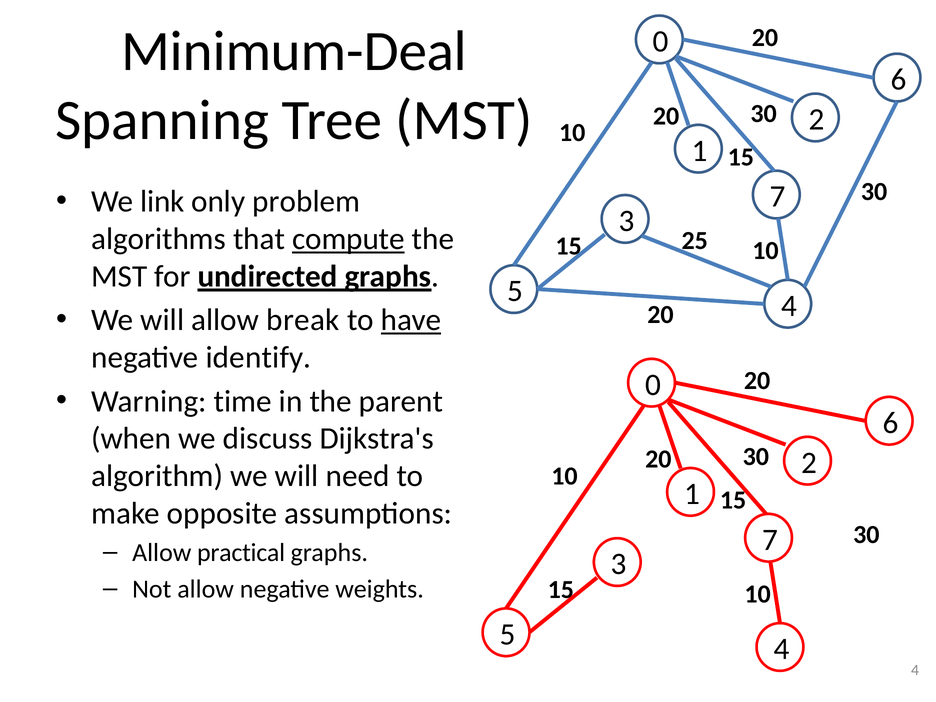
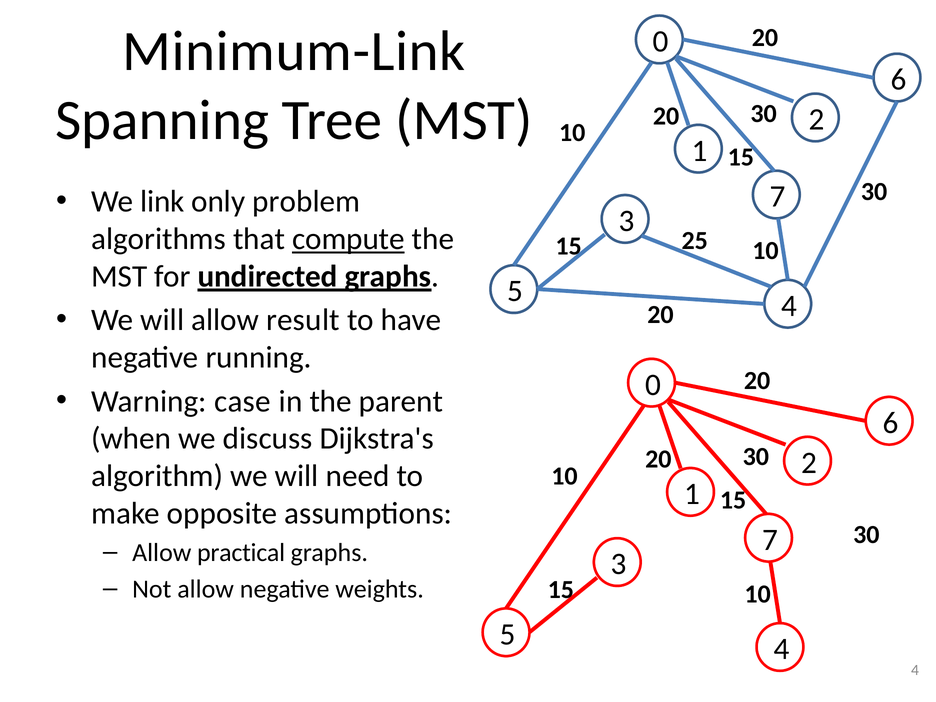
Minimum-Deal: Minimum-Deal -> Minimum-Link (294, 52)
break: break -> result (303, 320)
have underline: present -> none (411, 320)
identify: identify -> running (259, 358)
time: time -> case (243, 401)
